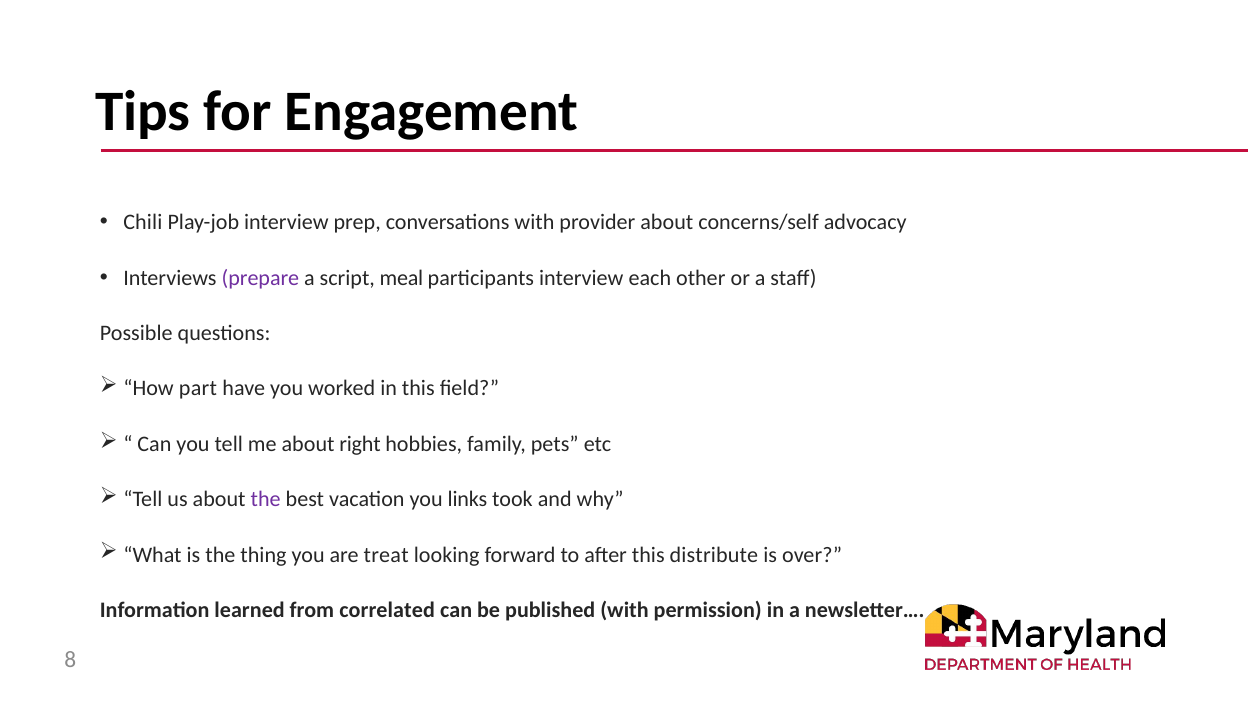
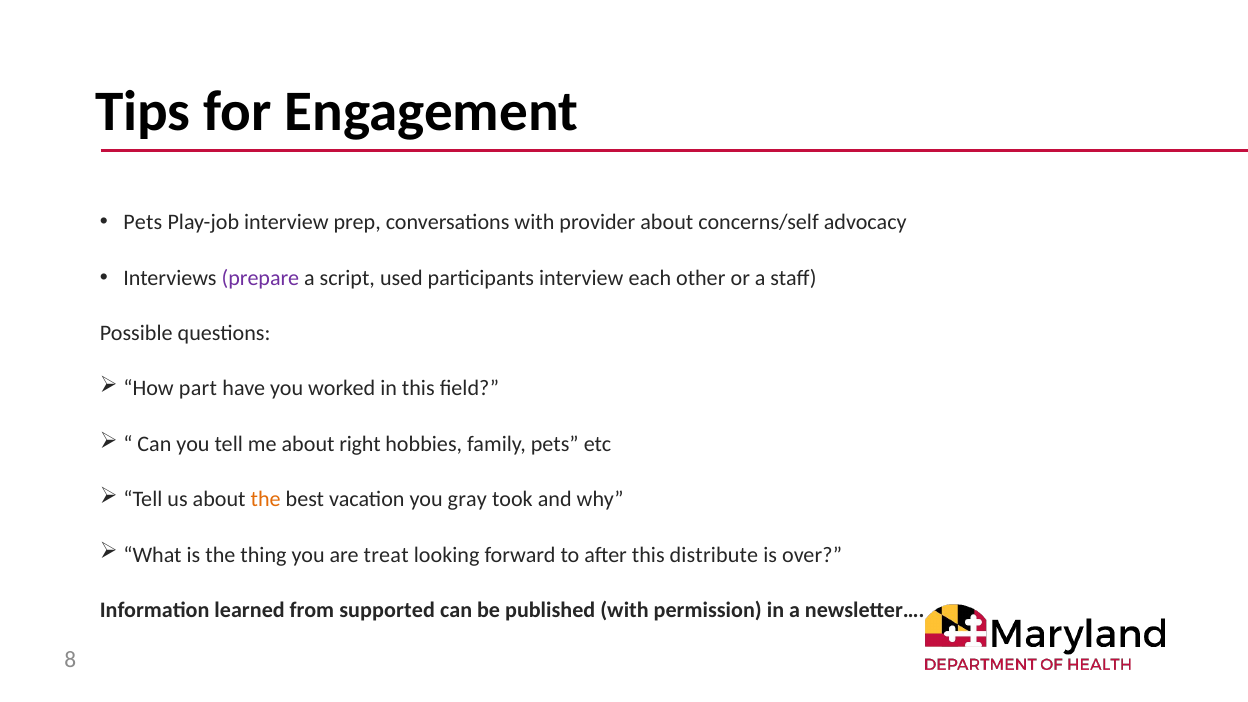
Chili: Chili -> Pets (143, 222)
meal: meal -> used (401, 278)
the colour: purple -> orange (266, 500)
links: links -> gray (467, 500)
correlated: correlated -> supported (387, 610)
